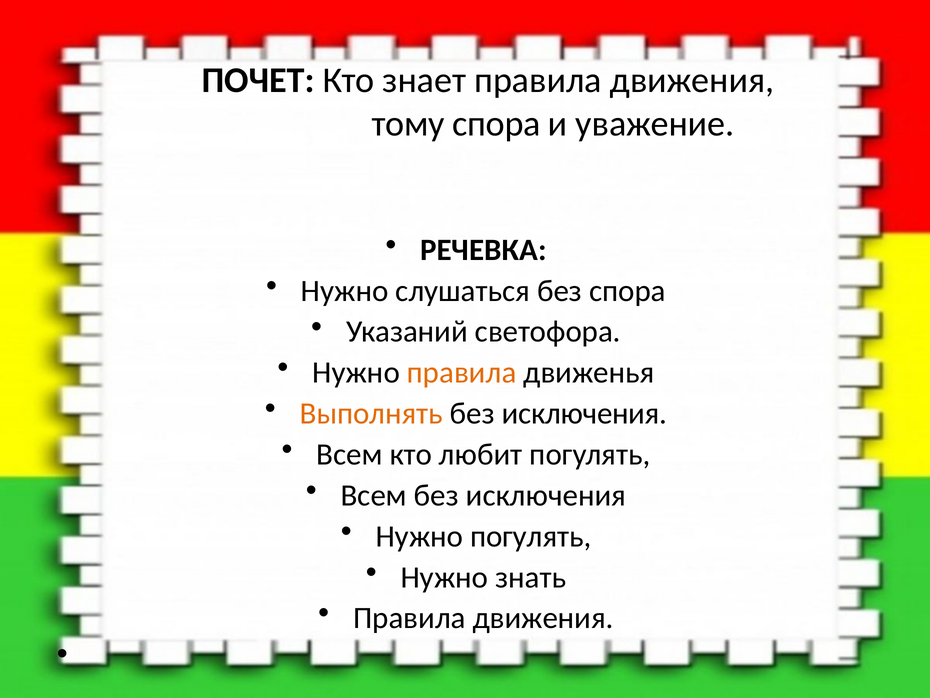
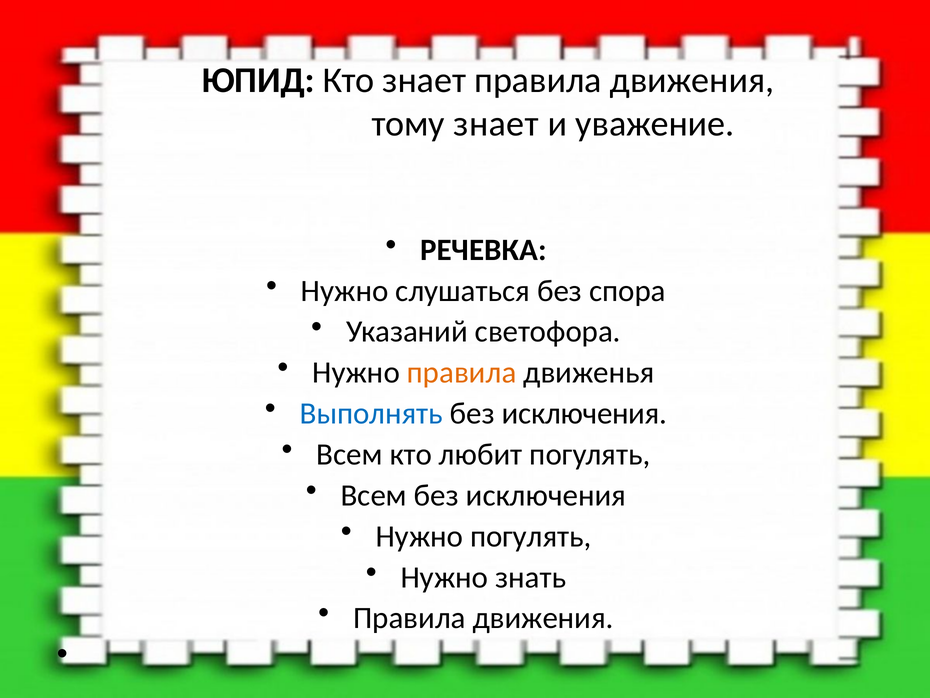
ПОЧЕТ: ПОЧЕТ -> ЮПИД (258, 80)
тому спора: спора -> знает (496, 124)
Выполнять colour: orange -> blue (371, 413)
